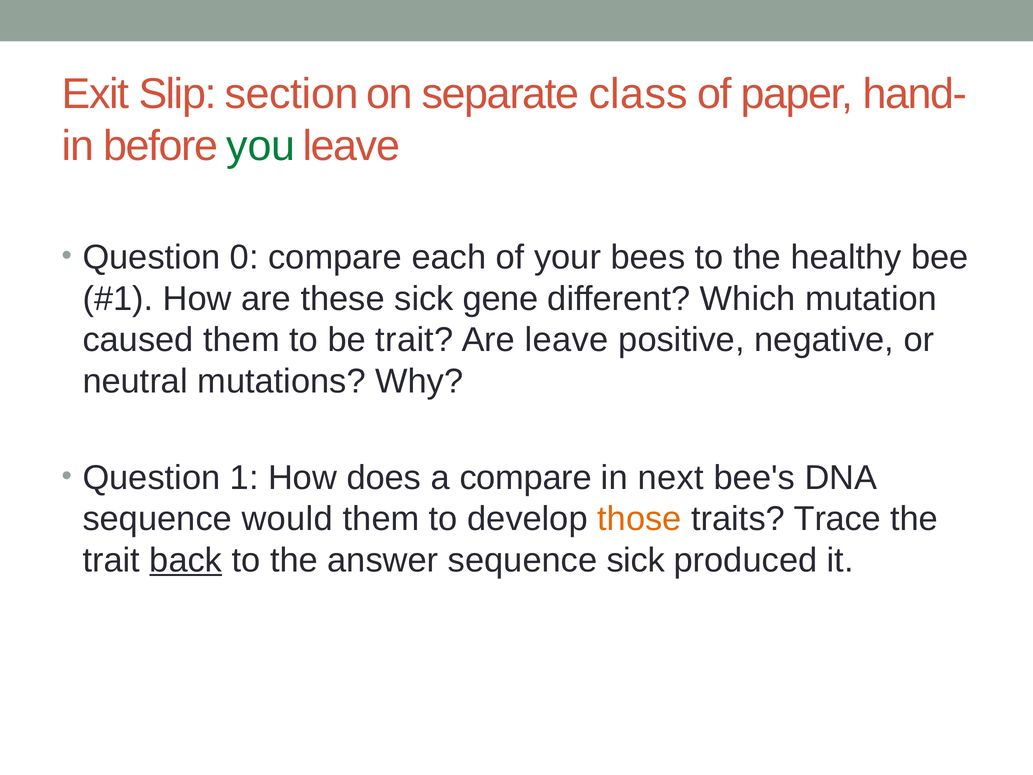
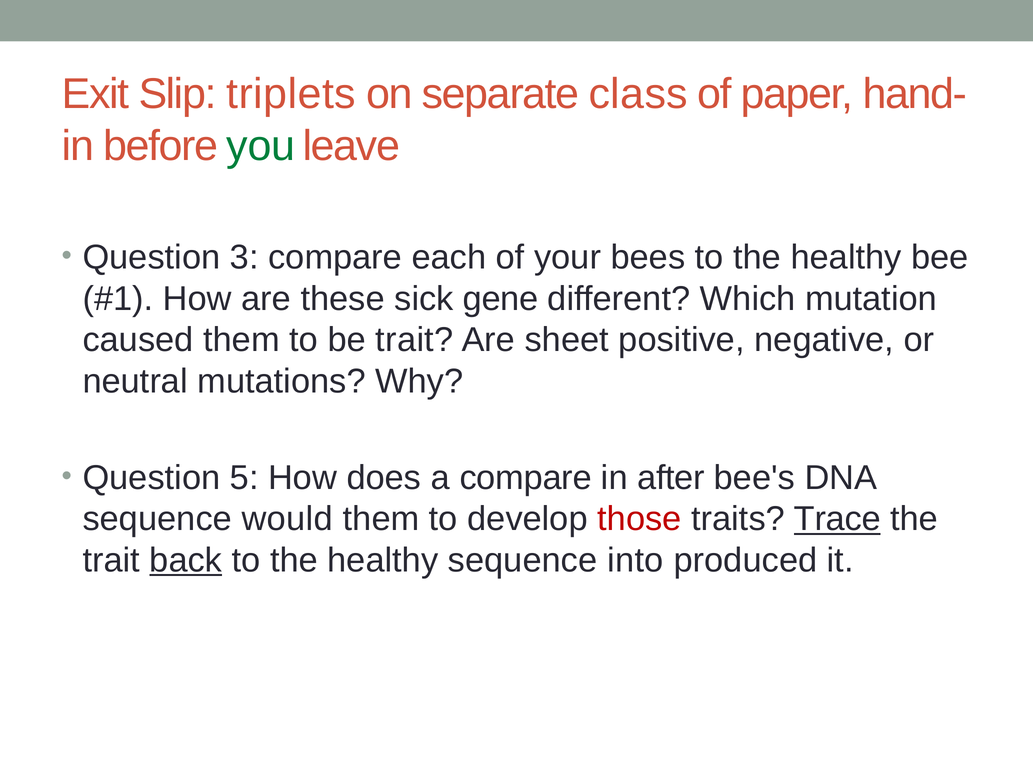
section: section -> triplets (291, 94)
0: 0 -> 3 (244, 257)
Are leave: leave -> sheet (567, 340)
1: 1 -> 5 (244, 478)
next: next -> after (671, 478)
those colour: orange -> red (639, 519)
Trace underline: none -> present (837, 519)
answer: answer -> healthy (383, 560)
sequence sick: sick -> into (635, 560)
